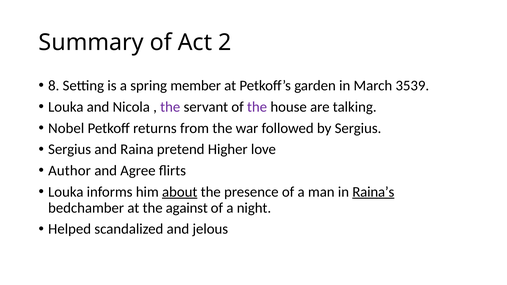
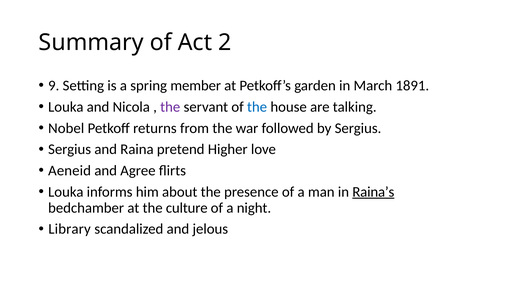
8: 8 -> 9 (54, 86)
3539: 3539 -> 1891 (412, 86)
the colour: purple -> blue (257, 107)
Author: Author -> Aeneid (70, 171)
about underline: present -> none (180, 192)
against: against -> culture (187, 208)
Helped: Helped -> Library (70, 229)
